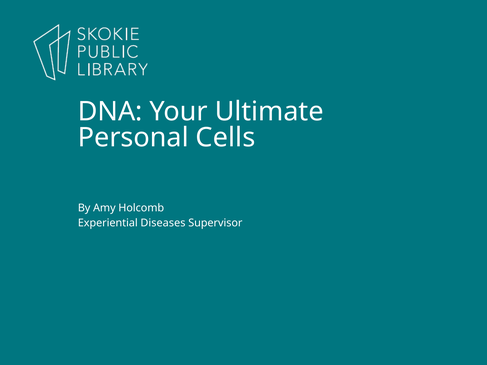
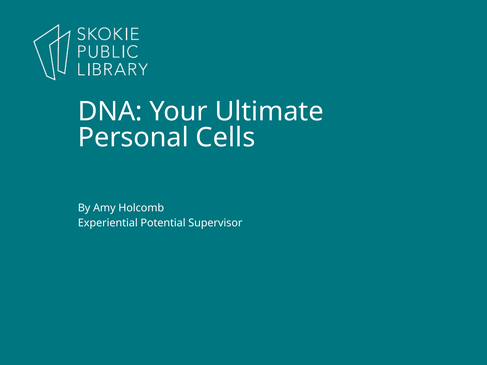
Diseases: Diseases -> Potential (163, 223)
